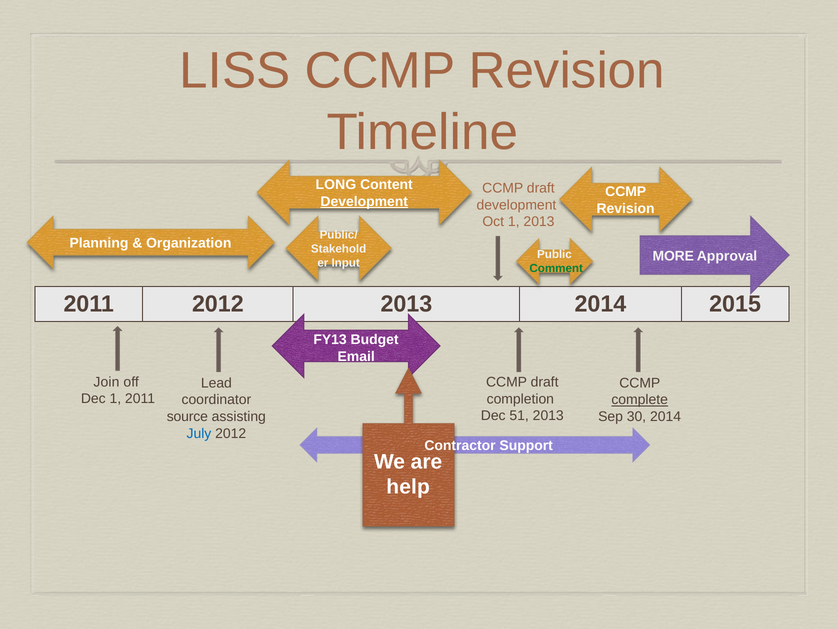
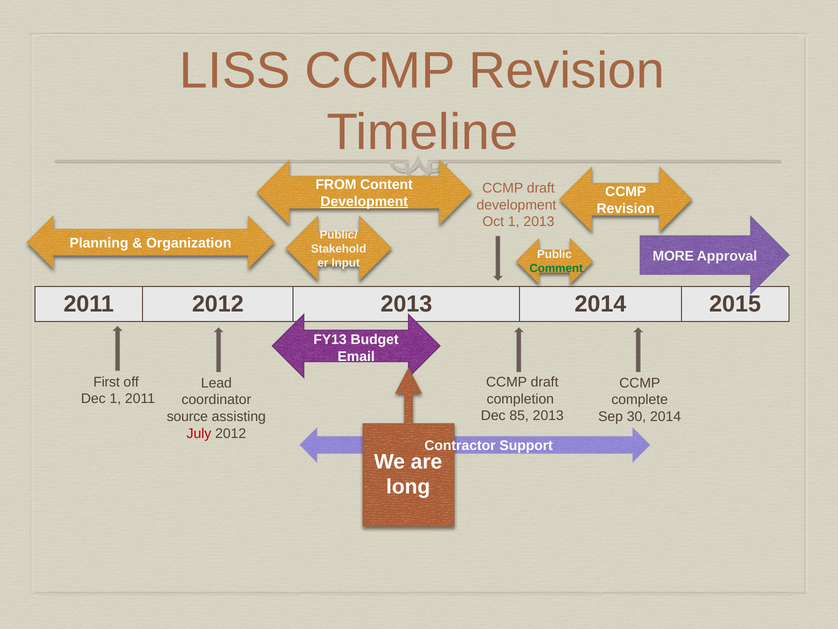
LONG: LONG -> FROM (336, 185)
Join: Join -> First (107, 382)
complete underline: present -> none (640, 400)
51: 51 -> 85 (519, 415)
July colour: blue -> red (199, 433)
help: help -> long (408, 486)
